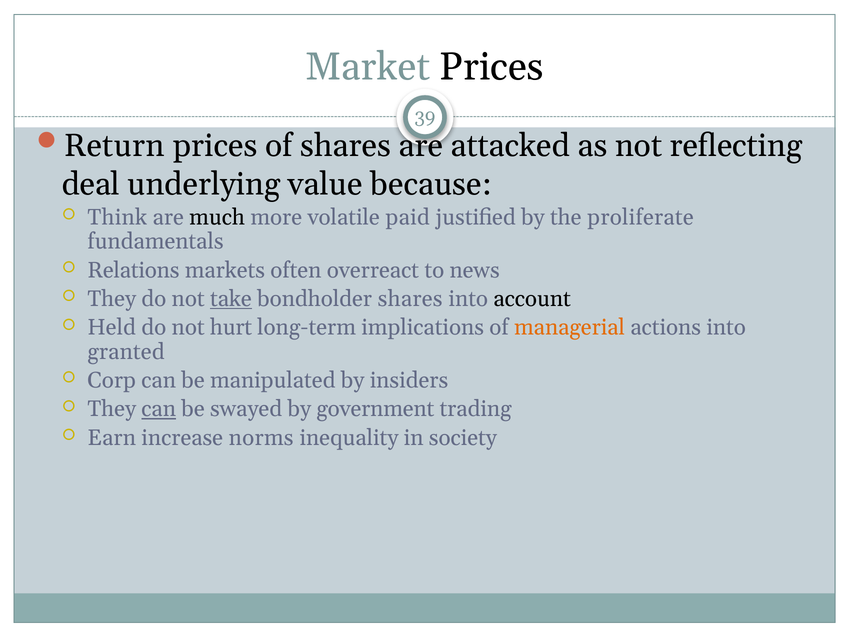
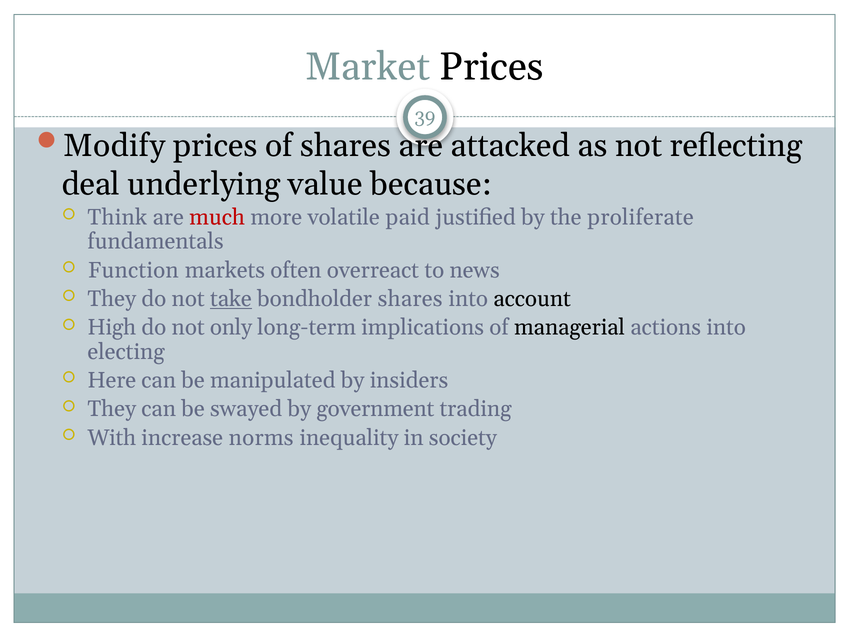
Return: Return -> Modify (114, 146)
much colour: black -> red (217, 218)
Relations: Relations -> Function (133, 270)
Held: Held -> High (112, 328)
hurt: hurt -> only (231, 328)
managerial colour: orange -> black (570, 328)
granted: granted -> electing (126, 352)
Corp: Corp -> Here (112, 381)
can underline: present -> none (159, 409)
Earn: Earn -> With (112, 438)
